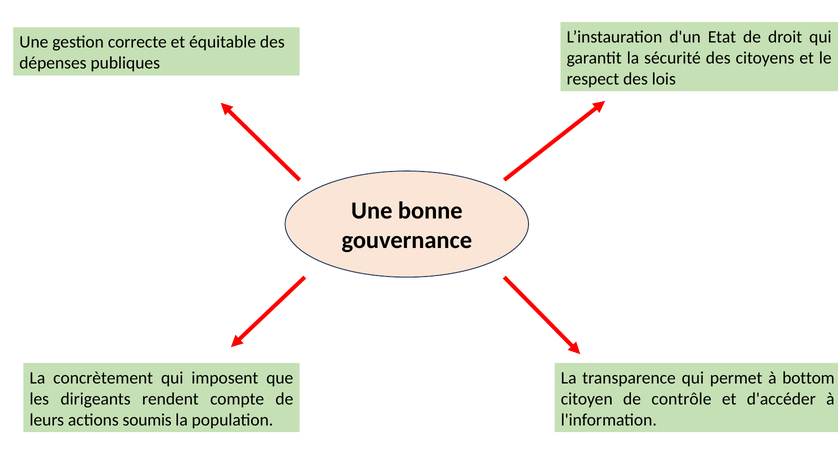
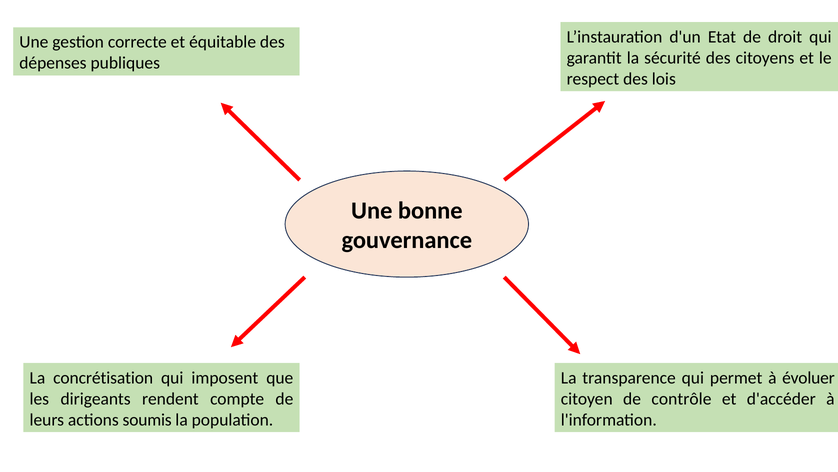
concrètement: concrètement -> concrétisation (103, 377)
bottom: bottom -> évoluer (808, 377)
